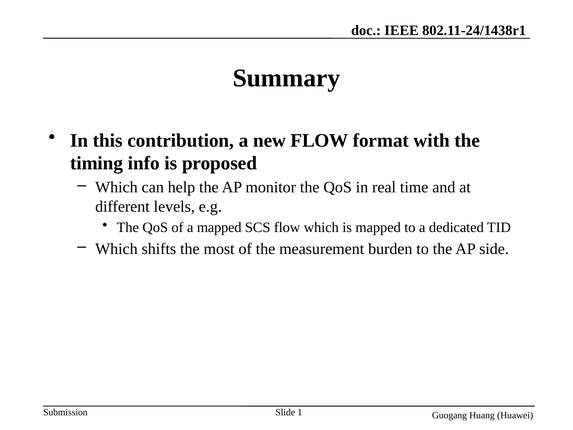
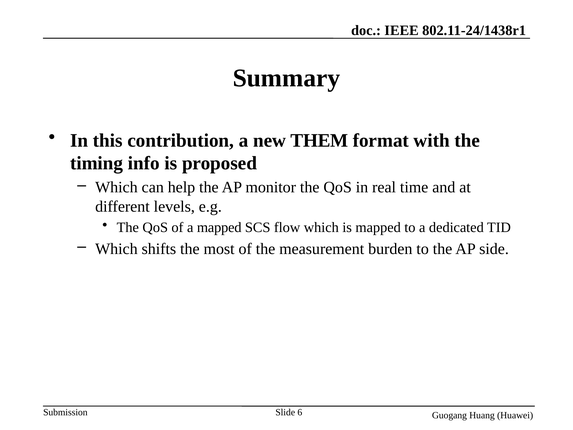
new FLOW: FLOW -> THEM (319, 140)
1: 1 -> 6 (300, 412)
